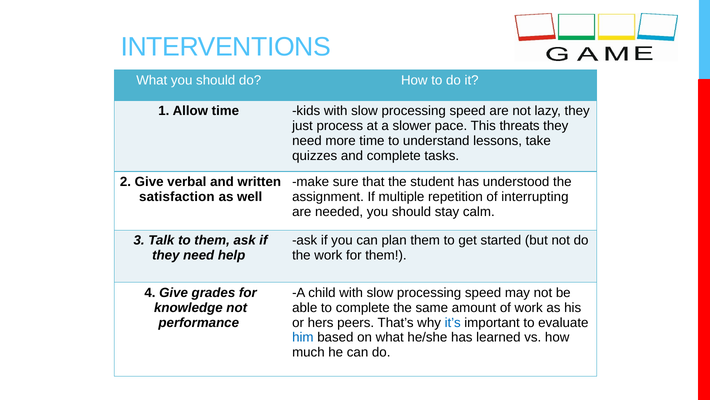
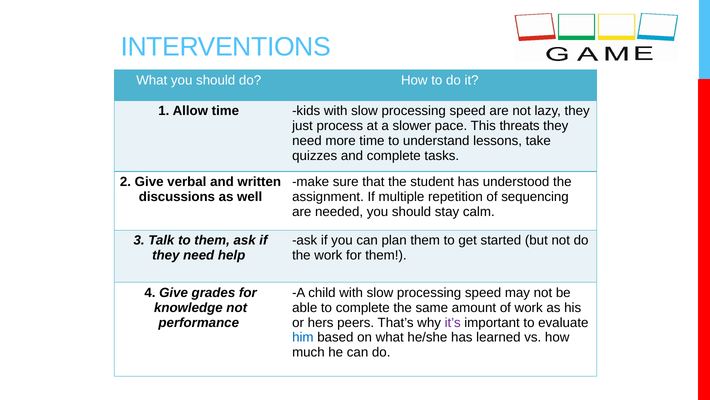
satisfaction: satisfaction -> discussions (177, 196)
interrupting: interrupting -> sequencing (535, 196)
it’s colour: blue -> purple (453, 322)
